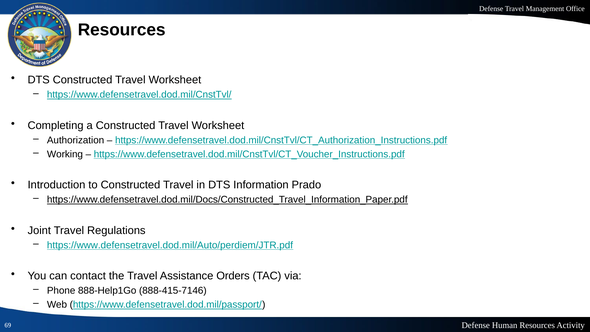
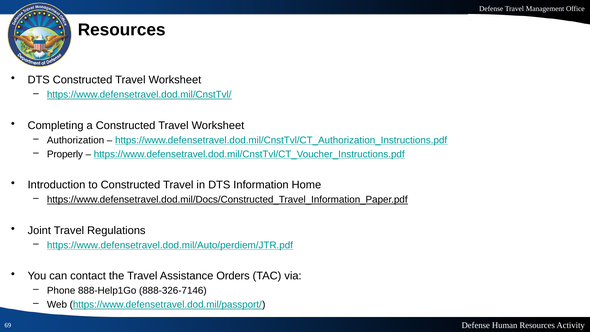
Working: Working -> Properly (65, 154)
Prado: Prado -> Home (306, 185)
888-415-7146: 888-415-7146 -> 888-326-7146 (173, 291)
